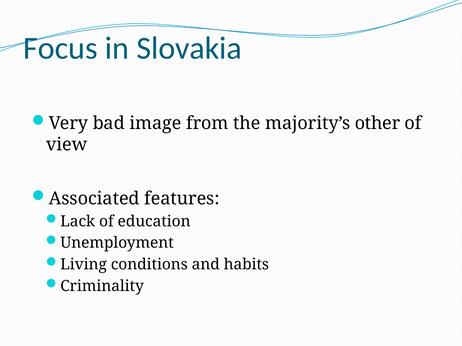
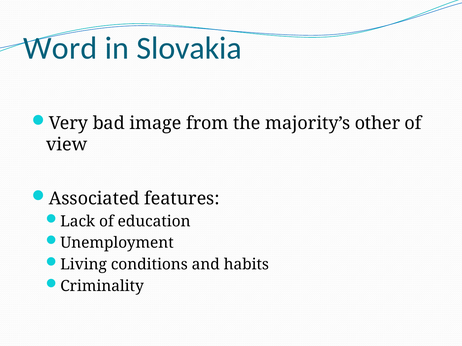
Focus: Focus -> Word (60, 48)
